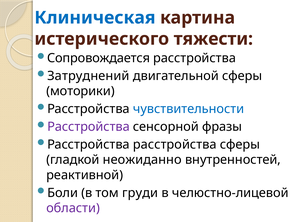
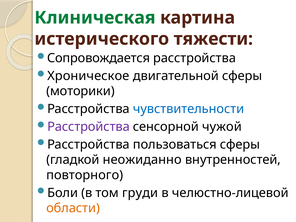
Клиническая colour: blue -> green (95, 18)
Затруднений: Затруднений -> Хроническое (88, 76)
фразы: фразы -> чужой (222, 127)
Расстройства расстройства: расстройства -> пользоваться (175, 144)
реактивной: реактивной -> повторного (85, 175)
области colour: purple -> orange (73, 208)
